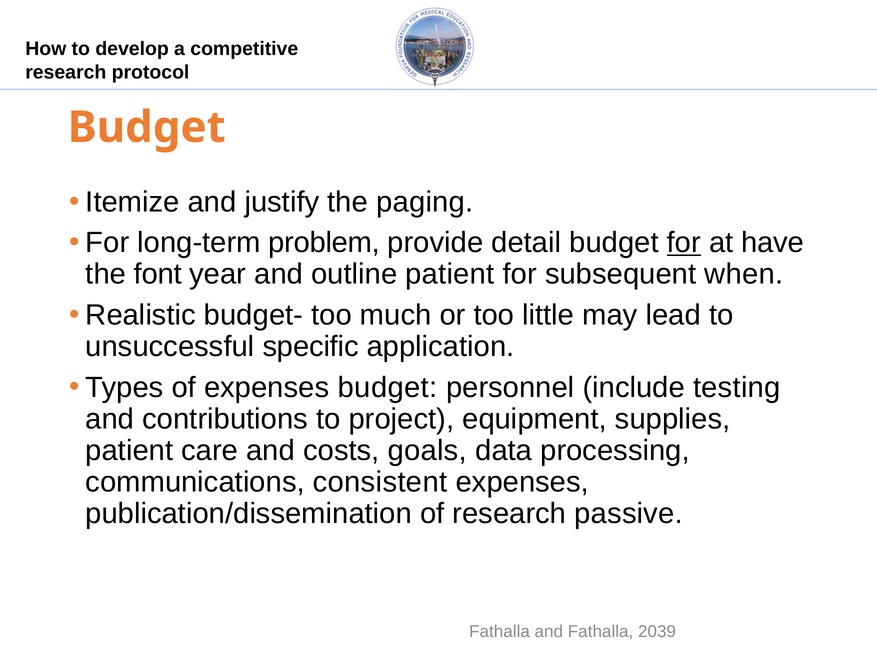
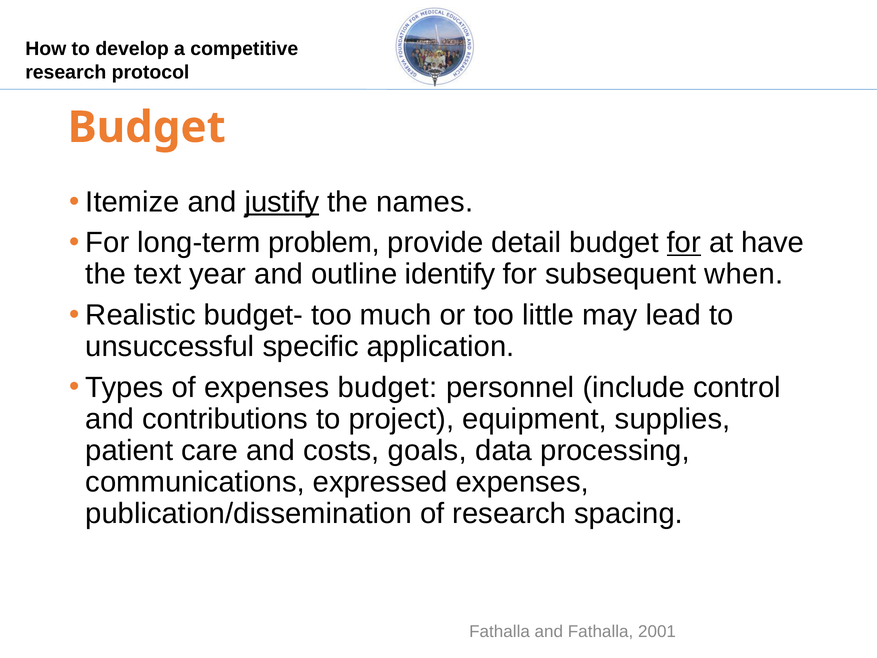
justify underline: none -> present (282, 202)
paging: paging -> names (425, 202)
font: font -> text (158, 274)
outline patient: patient -> identify (450, 274)
testing: testing -> control (737, 387)
consistent: consistent -> expressed (380, 482)
passive: passive -> spacing (629, 513)
2039: 2039 -> 2001 (657, 631)
